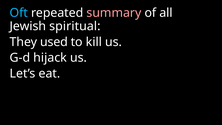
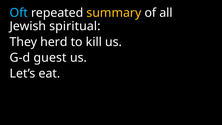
summary colour: pink -> yellow (114, 13)
used: used -> herd (54, 42)
hijack: hijack -> guest (50, 58)
